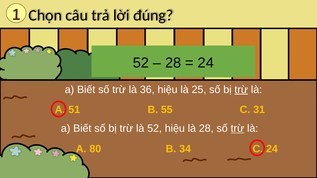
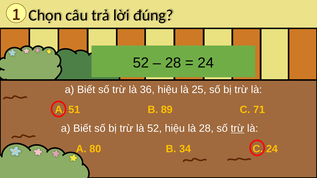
trừ underline: present -> none (241, 90)
55: 55 -> 89 (167, 110)
31: 31 -> 71 (259, 110)
